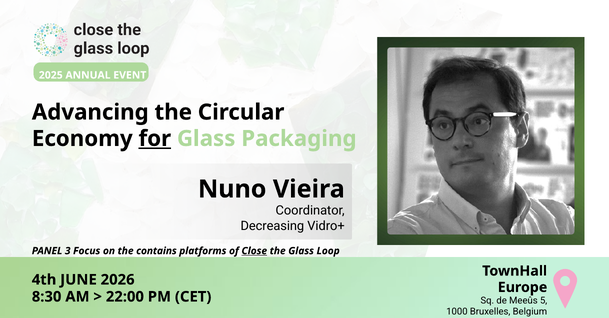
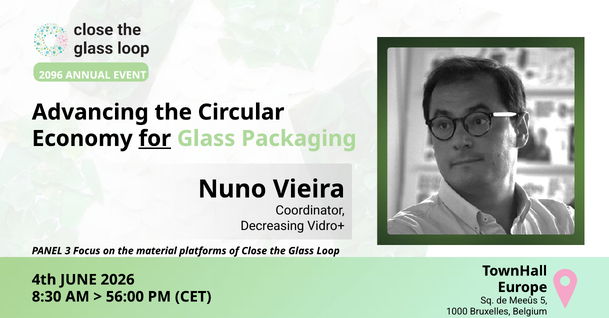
2025: 2025 -> 2096 (51, 75)
contains: contains -> material (156, 251)
Close underline: present -> none (254, 251)
22:00: 22:00 -> 56:00 (125, 297)
